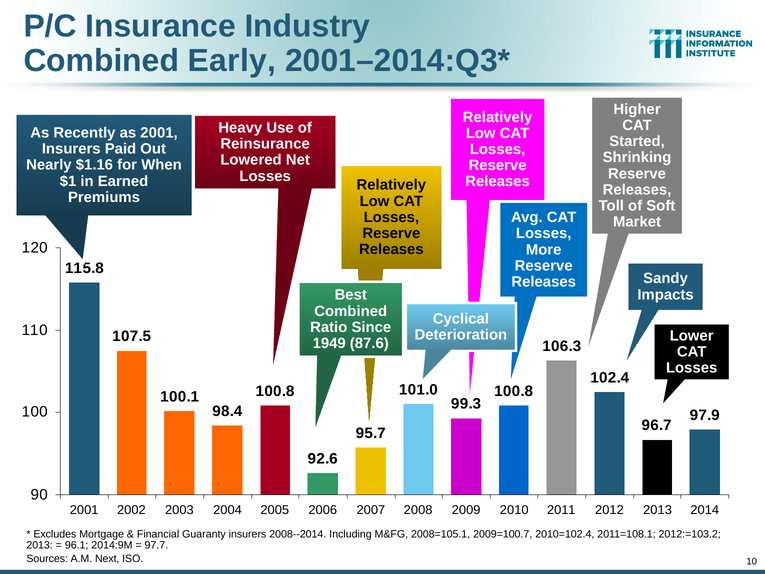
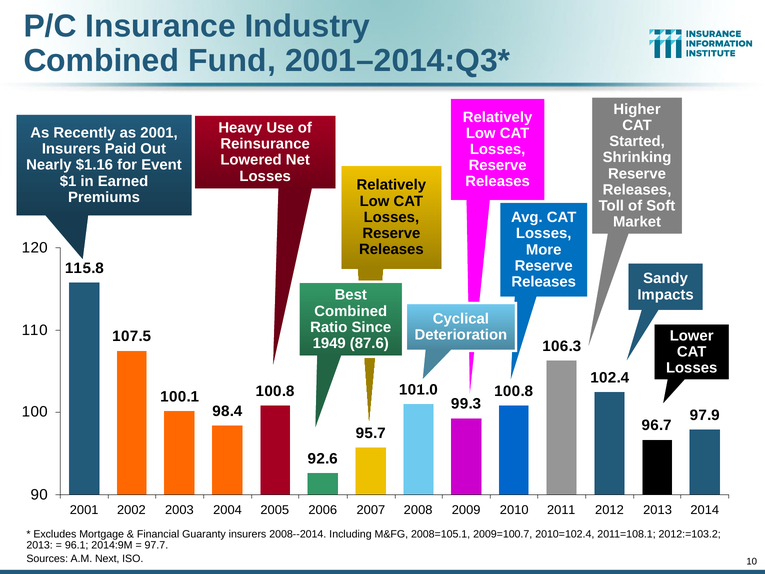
Early: Early -> Fund (232, 61)
When: When -> Event (162, 165)
